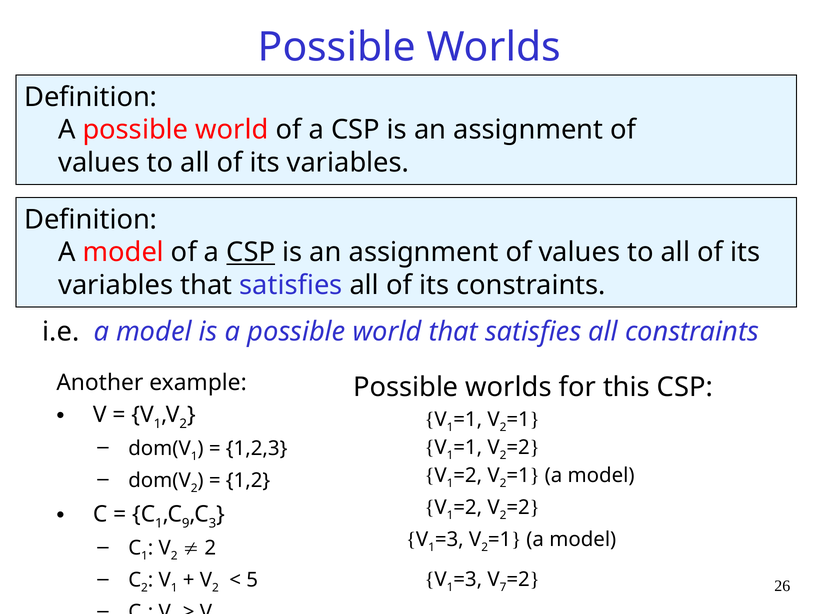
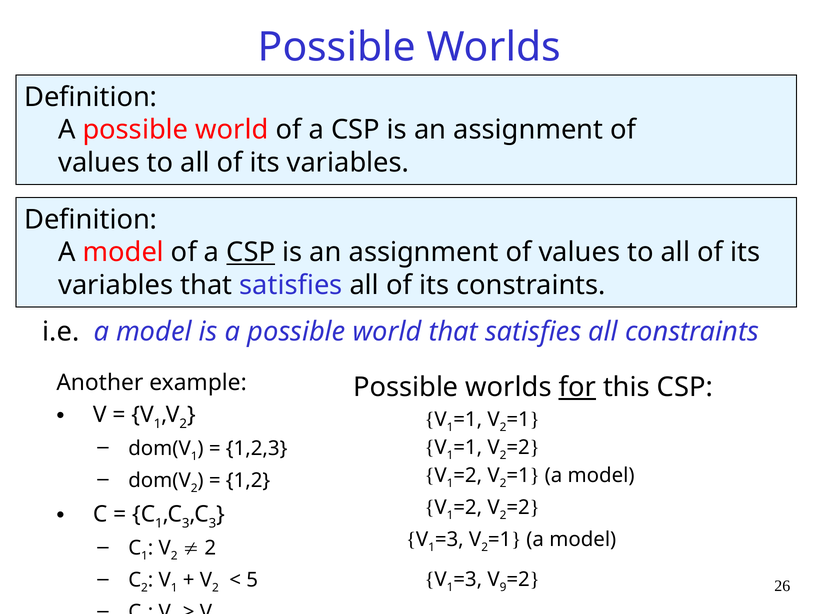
for underline: none -> present (577, 387)
9: 9 -> 3 (186, 523)
7: 7 -> 9 (503, 588)
